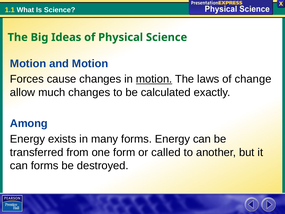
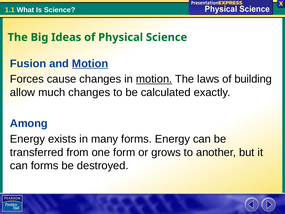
Motion: Motion -> Fusion (28, 63)
Motion underline: none -> present (90, 63)
change: change -> building (253, 79)
called: called -> grows (166, 152)
